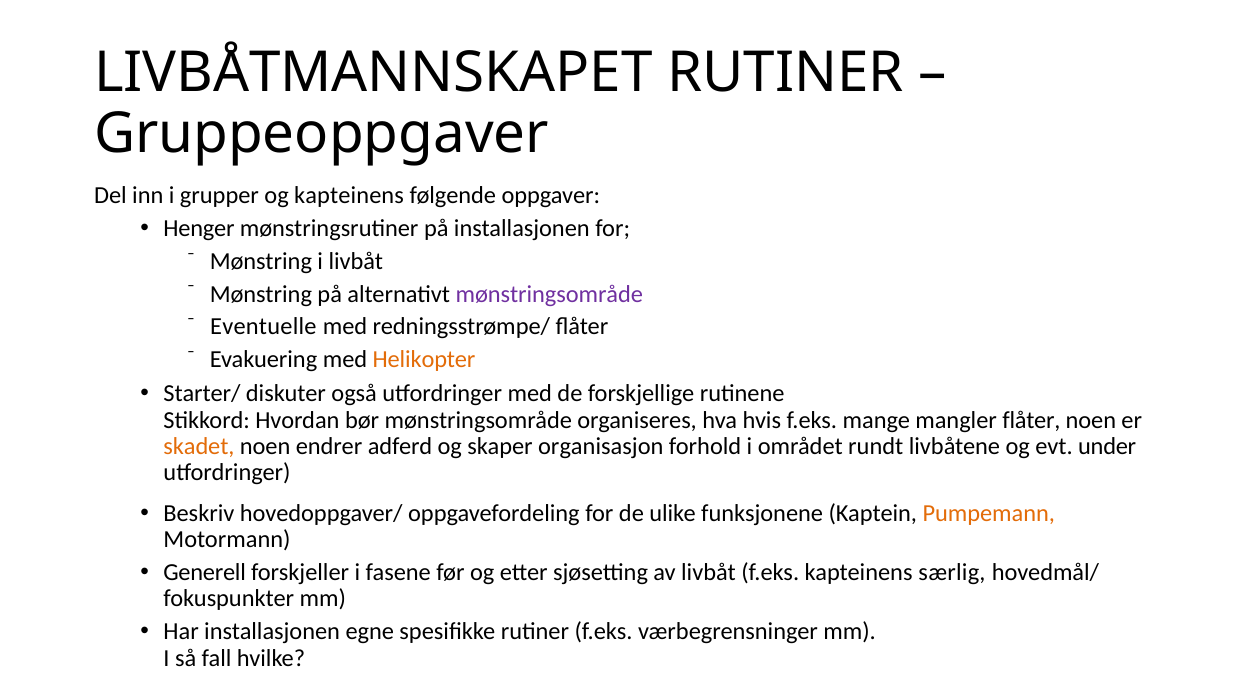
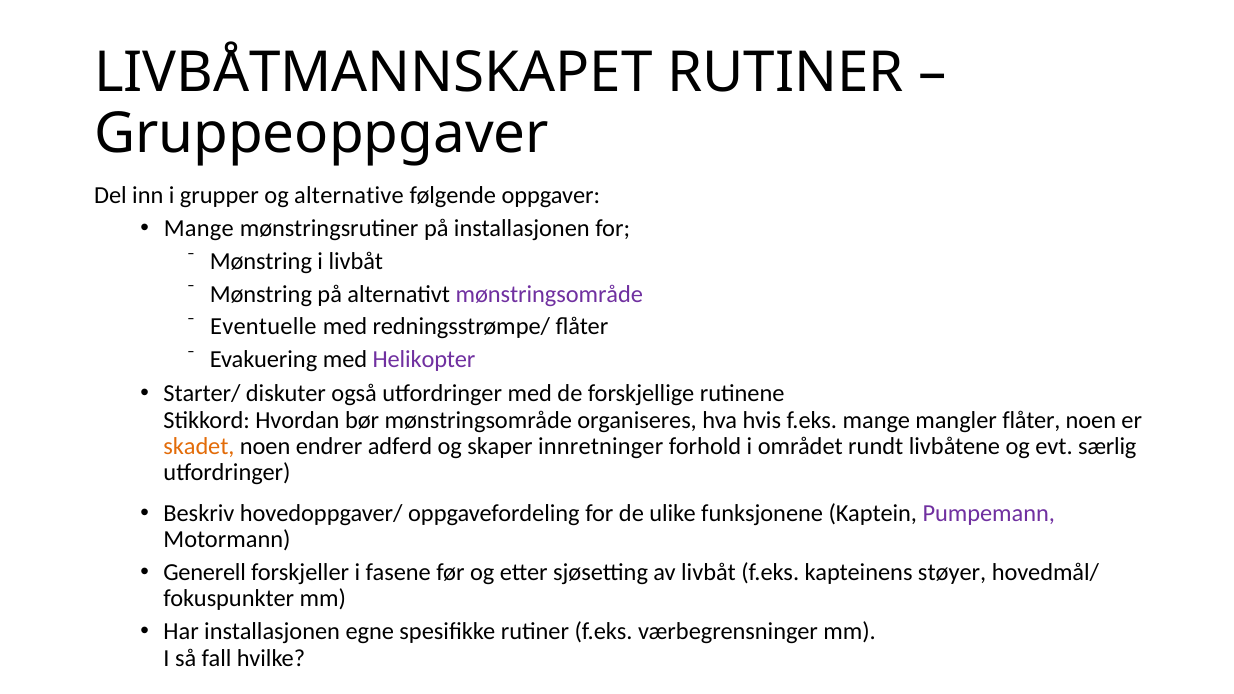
og kapteinens: kapteinens -> alternative (349, 196)
Henger: Henger -> Mange (199, 228)
Helikopter colour: orange -> purple (424, 360)
organisasjon: organisasjon -> innretninger (601, 446)
under: under -> særlig (1107, 446)
Pumpemann colour: orange -> purple (989, 513)
særlig: særlig -> støyer (952, 573)
